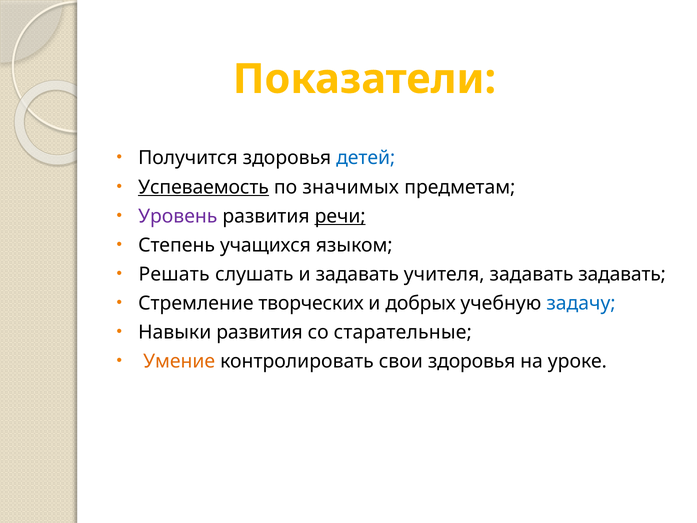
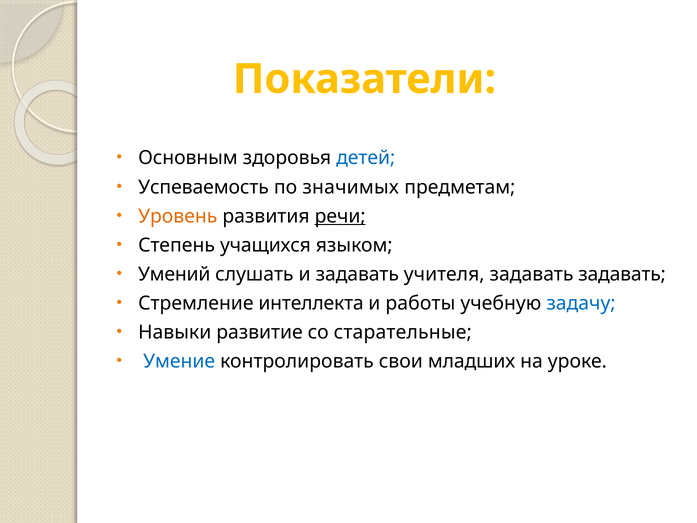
Получится: Получится -> Основным (188, 158)
Успеваемость underline: present -> none (204, 187)
Уровень colour: purple -> orange (178, 216)
Решать: Решать -> Умений (174, 274)
творческих: творческих -> интеллекта (311, 303)
добрых: добрых -> работы (420, 303)
Навыки развития: развития -> развитие (260, 332)
Умение colour: orange -> blue (179, 361)
свои здоровья: здоровья -> младших (472, 361)
